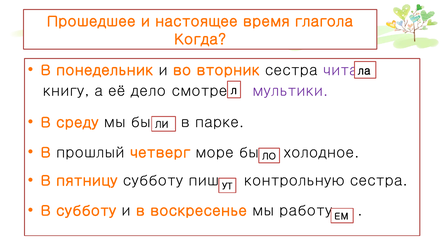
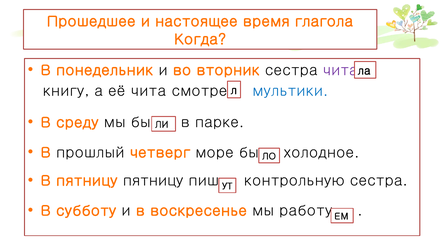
её дело: дело -> чита (148, 91)
мультики colour: purple -> blue (290, 91)
пятницу субботу: субботу -> пятницу (153, 181)
